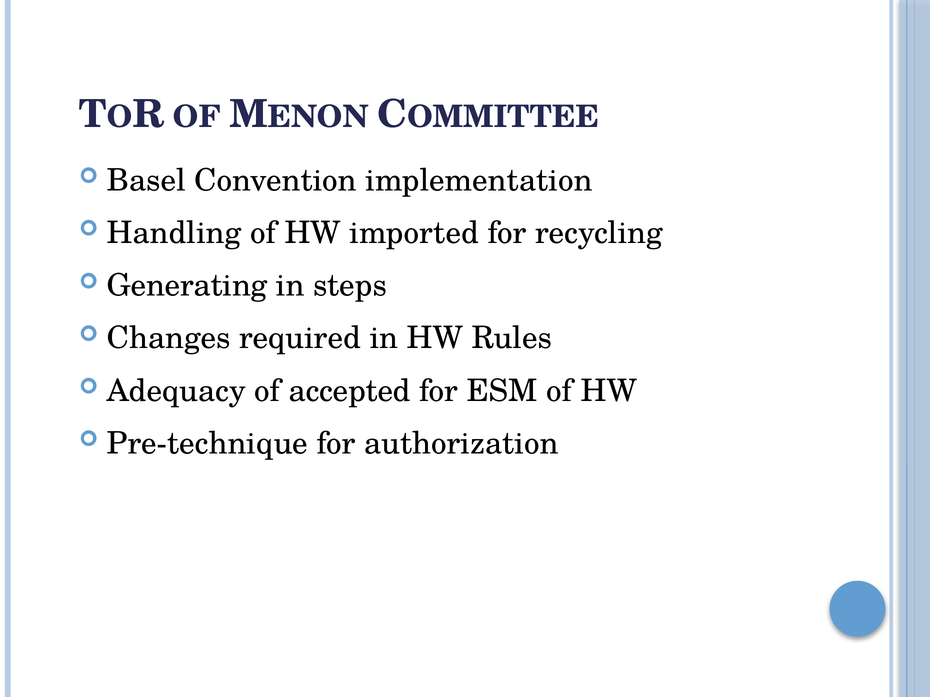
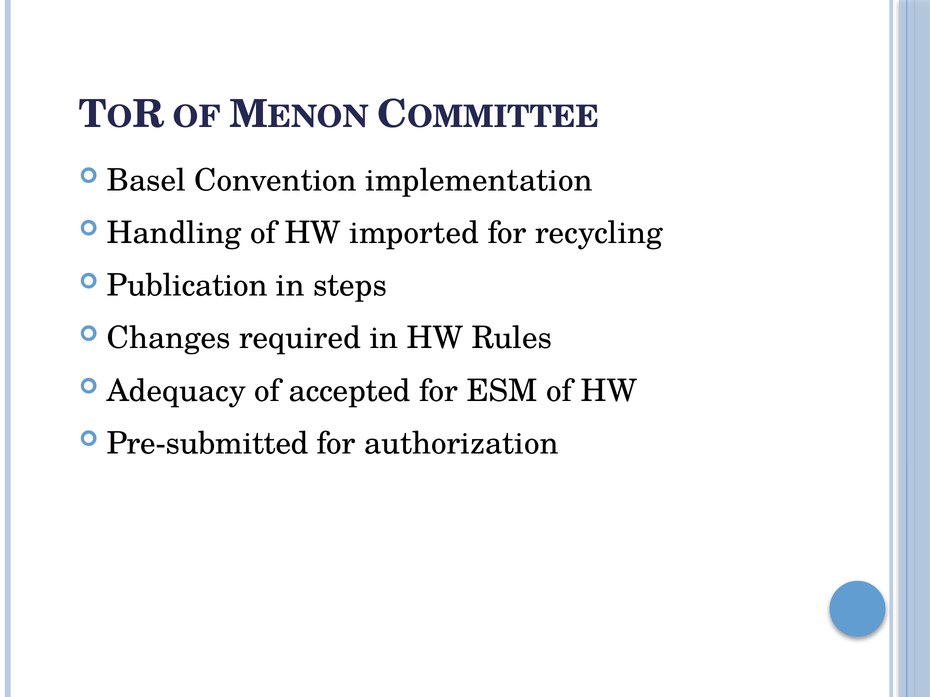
Generating: Generating -> Publication (187, 286)
Pre-technique: Pre-technique -> Pre-submitted (208, 444)
